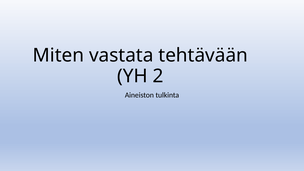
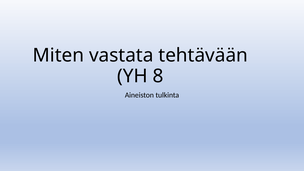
2: 2 -> 8 (158, 76)
